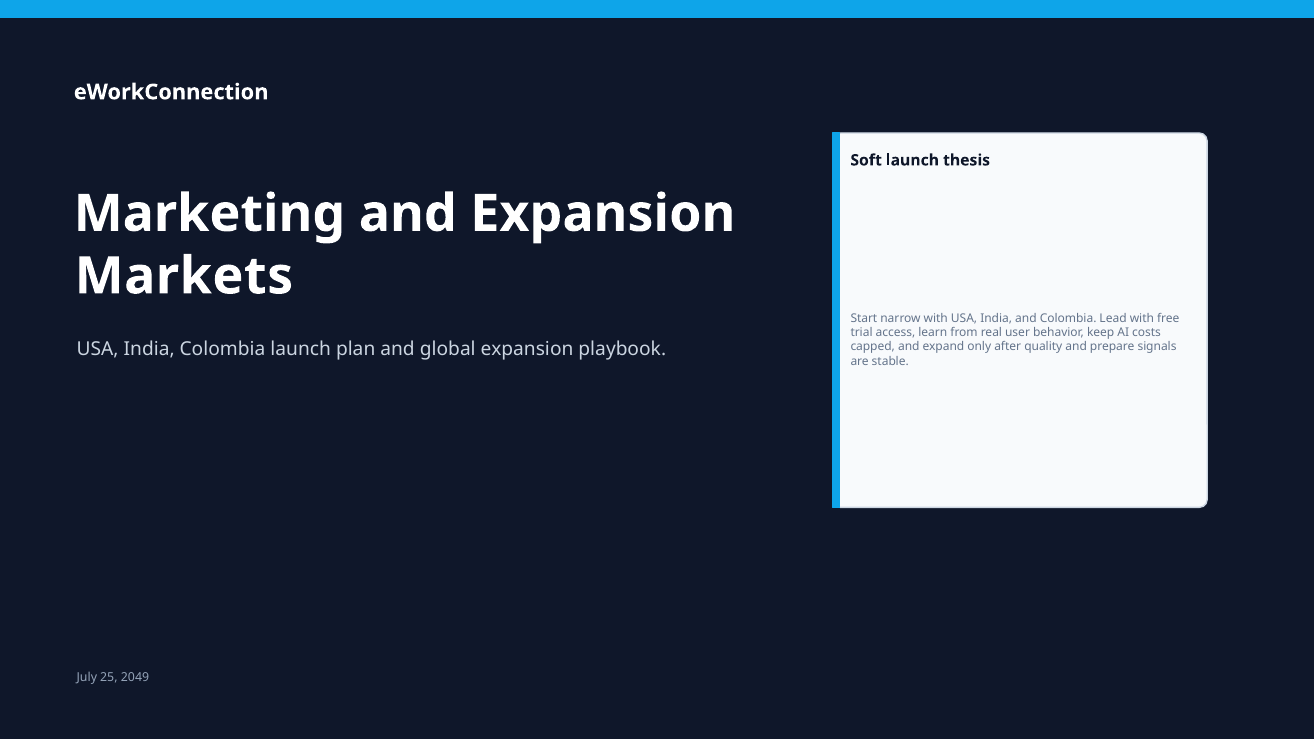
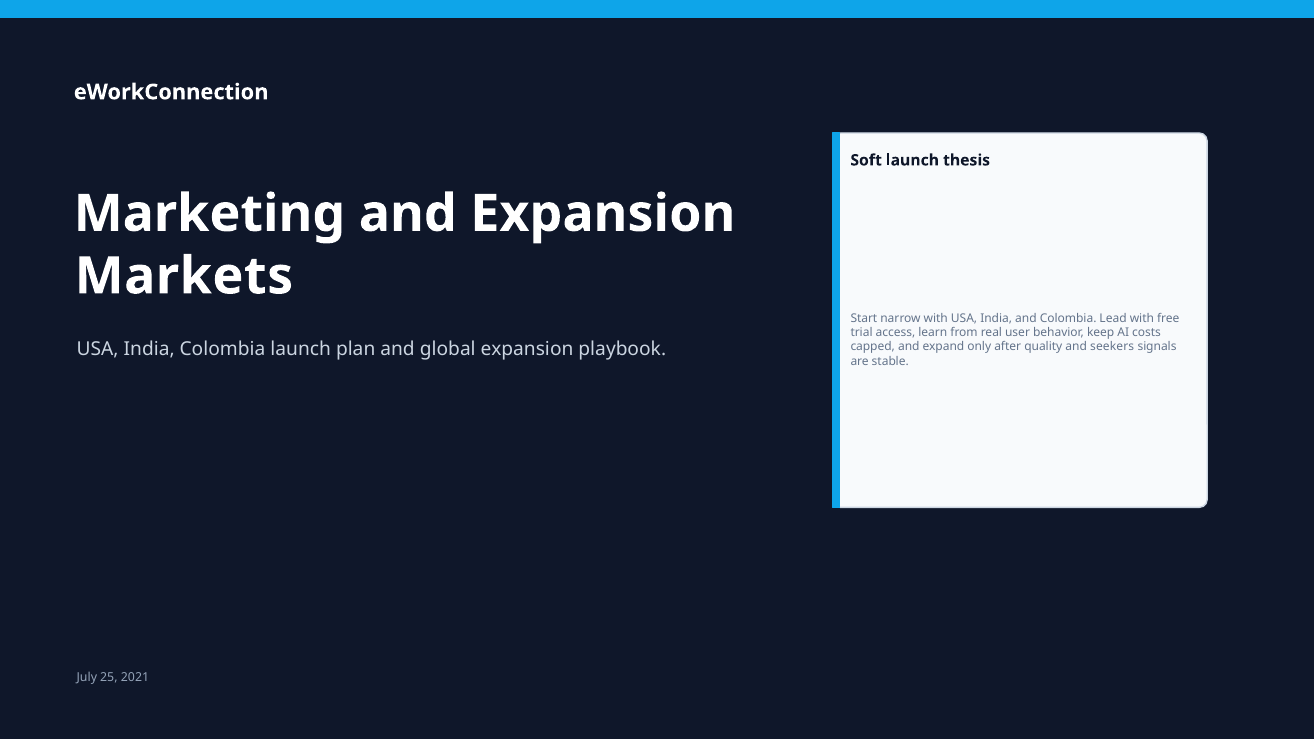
prepare: prepare -> seekers (1112, 347)
2049: 2049 -> 2021 (135, 678)
